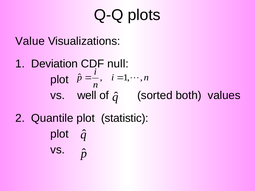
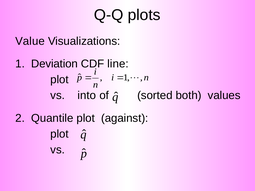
null: null -> line (118, 64)
well: well -> into (87, 96)
statistic: statistic -> against (125, 118)
